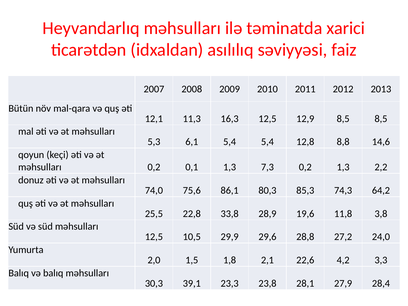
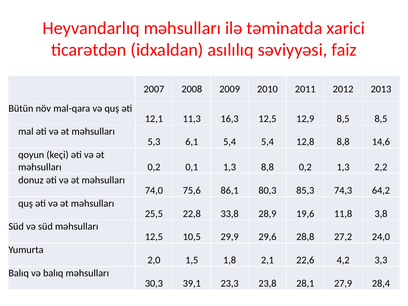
1,3 7,3: 7,3 -> 8,8 (267, 167)
